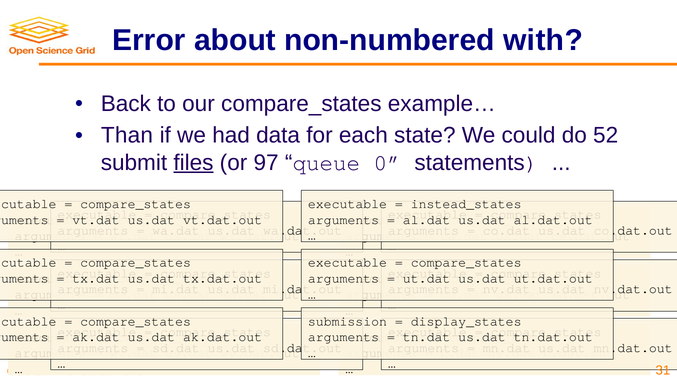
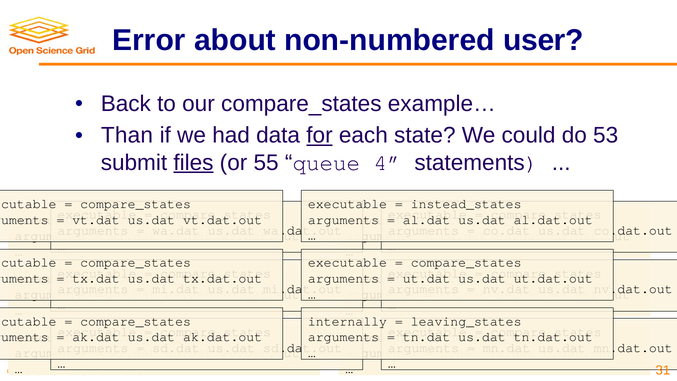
with: with -> user (543, 40)
for underline: none -> present (319, 135)
52: 52 -> 53 (606, 135)
97: 97 -> 55 (266, 162)
0: 0 -> 4 (387, 162)
submission: submission -> internally (347, 321)
display_states: display_states -> leaving_states (466, 321)
